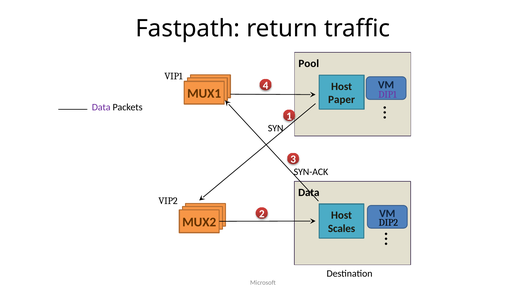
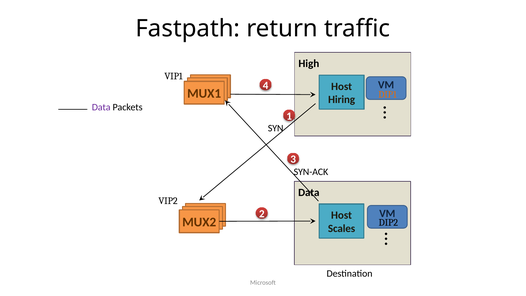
Pool: Pool -> High (309, 64)
DIP1 colour: purple -> orange (387, 95)
Paper: Paper -> Hiring (342, 100)
